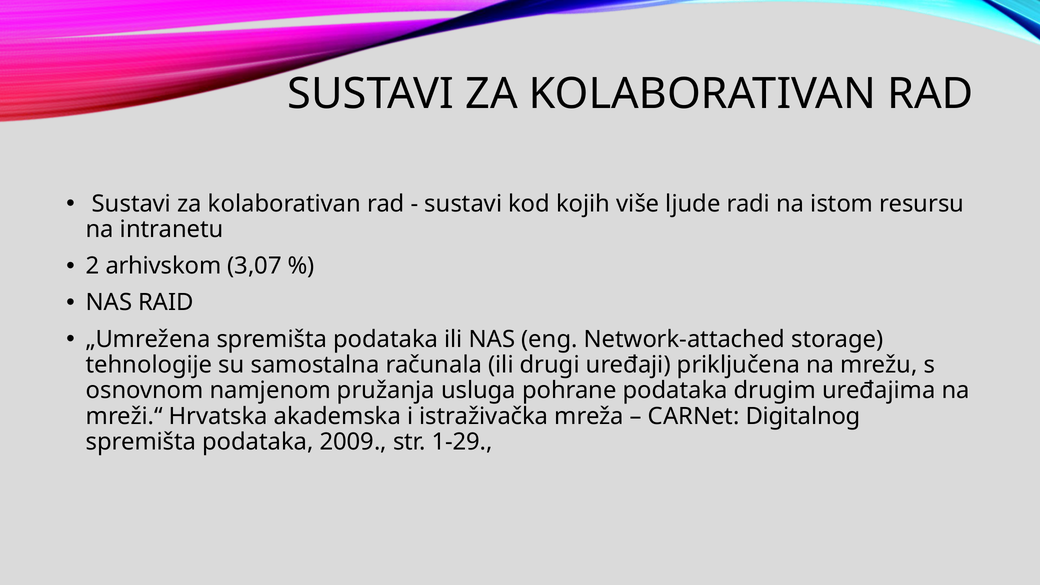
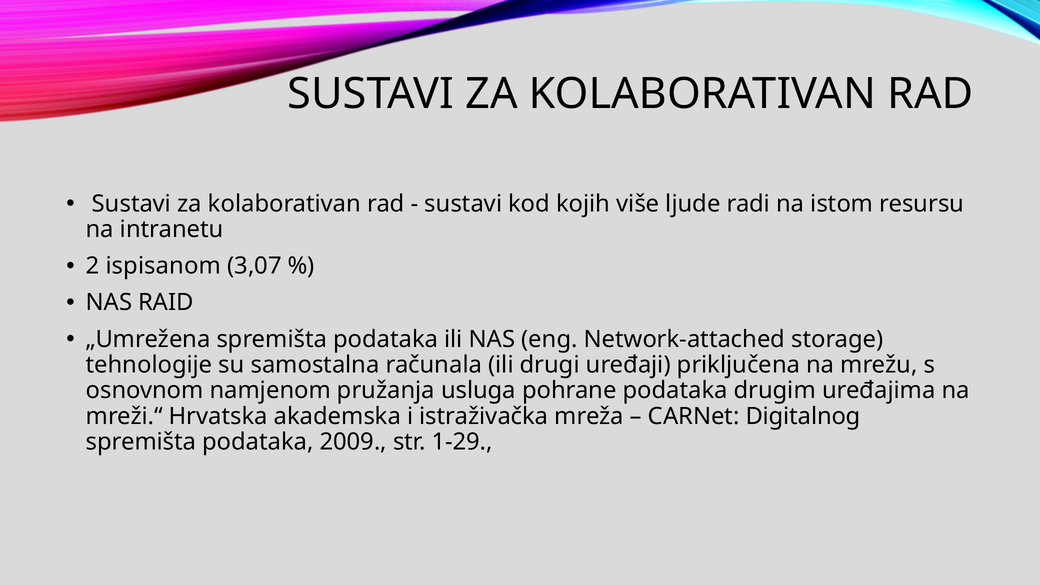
arhivskom: arhivskom -> ispisanom (163, 266)
